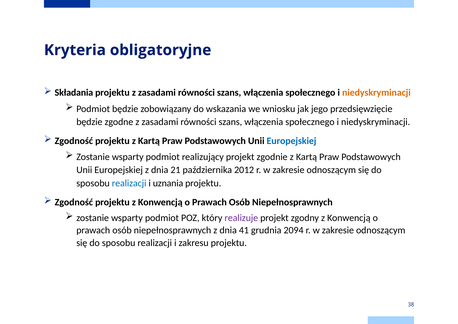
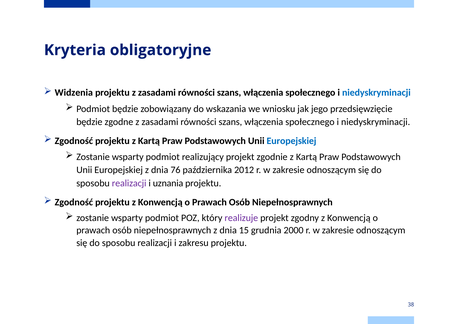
Składania: Składania -> Widzenia (74, 93)
niedyskryminacji colour: orange -> blue (376, 93)
21: 21 -> 76 (175, 170)
realizacji colour: blue -> purple (129, 183)
41: 41 -> 15 (244, 230)
2094: 2094 -> 2000 (294, 230)
